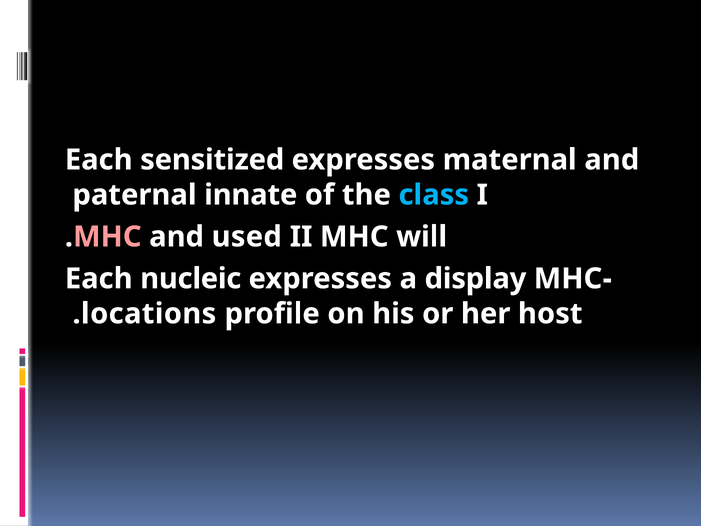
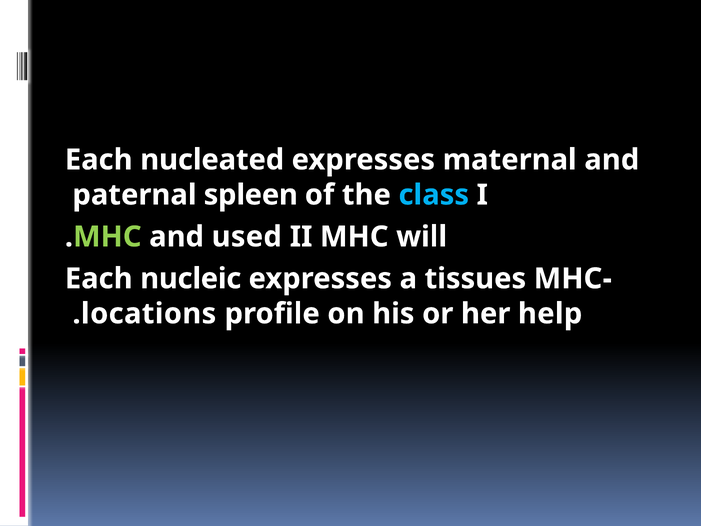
sensitized: sensitized -> nucleated (212, 160)
innate: innate -> spleen (251, 195)
MHC colour: pink -> light green (107, 237)
display: display -> tissues (475, 279)
host: host -> help (550, 314)
